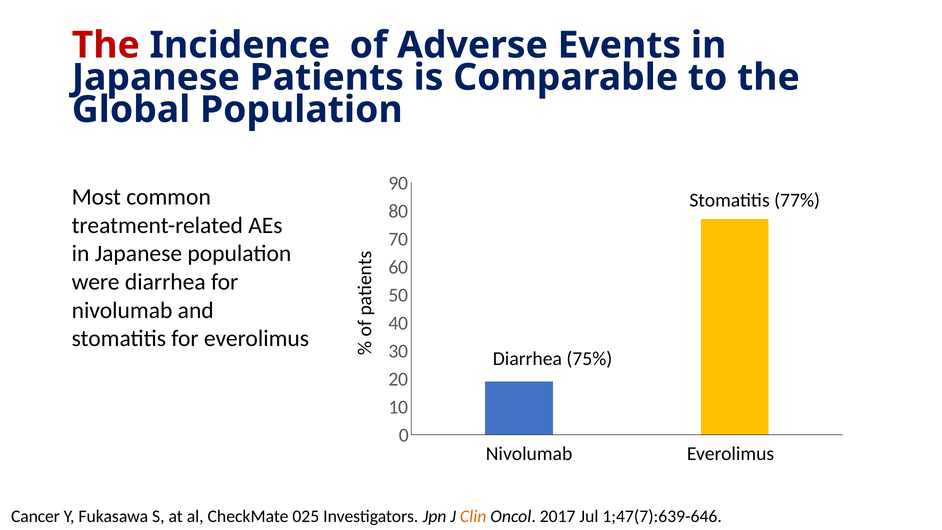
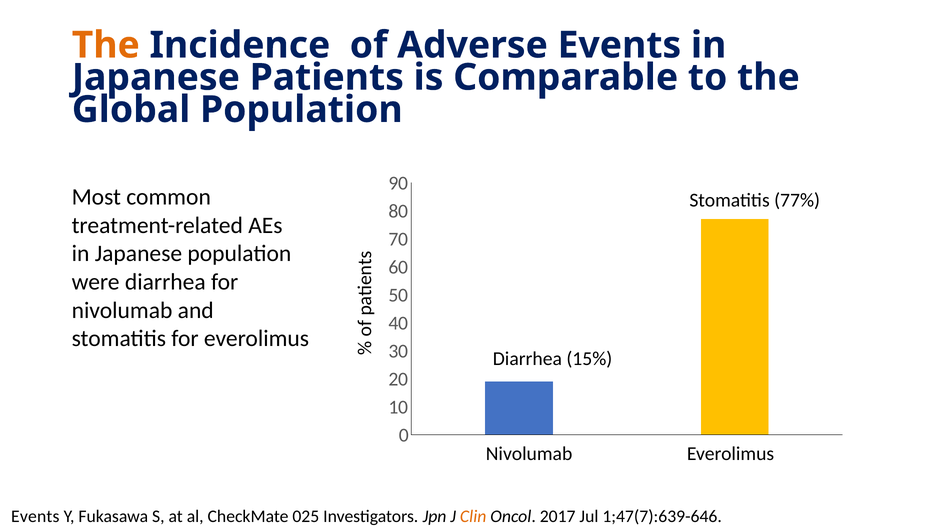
The colour: red -> orange (106, 45)
75%: 75% -> 15% (589, 359)
Cancer: Cancer -> Events (35, 516)
